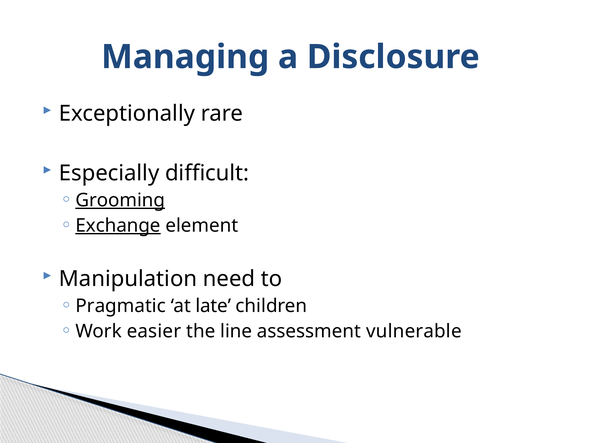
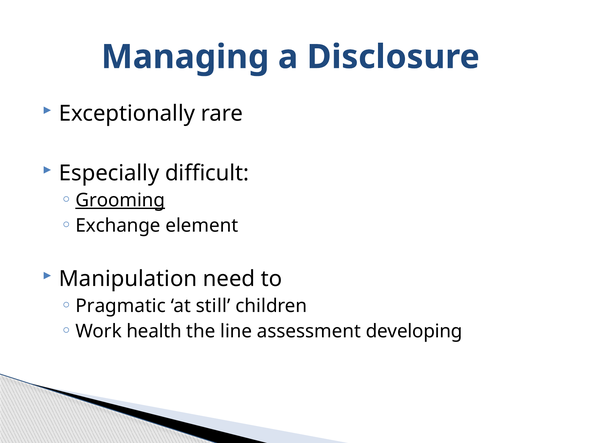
Exchange underline: present -> none (118, 225)
late: late -> still (213, 306)
easier: easier -> health (154, 331)
vulnerable: vulnerable -> developing (414, 331)
